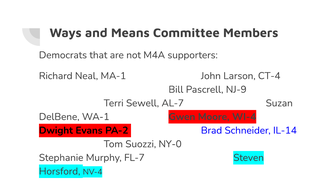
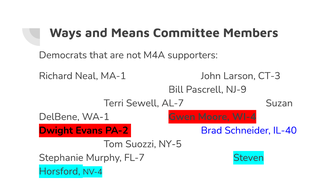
CT-4: CT-4 -> CT-3 (269, 76)
IL-14: IL-14 -> IL-40 (285, 131)
NY-0: NY-0 -> NY-5 (170, 144)
